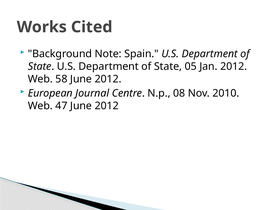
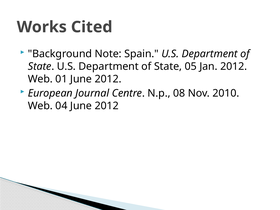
58: 58 -> 01 (61, 79)
47: 47 -> 04 (61, 106)
